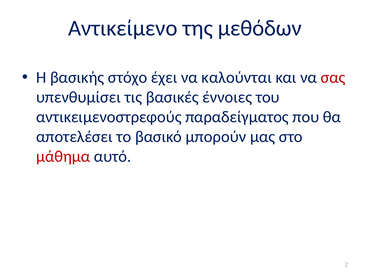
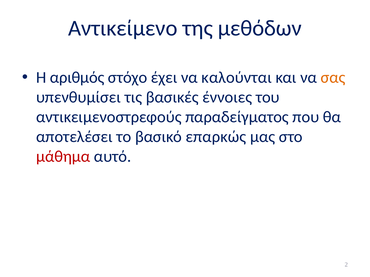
βασικής: βασικής -> αριθμός (77, 78)
σας colour: red -> orange (333, 78)
μπορούν: μπορούν -> επαρκώς (216, 137)
